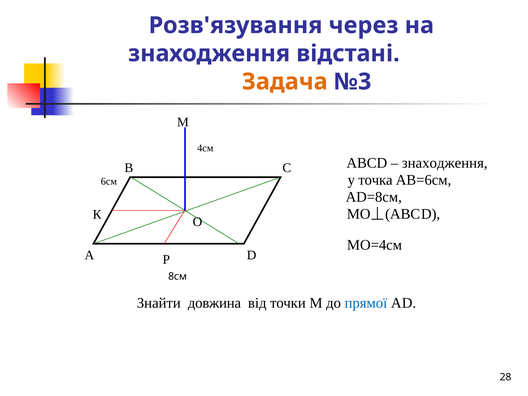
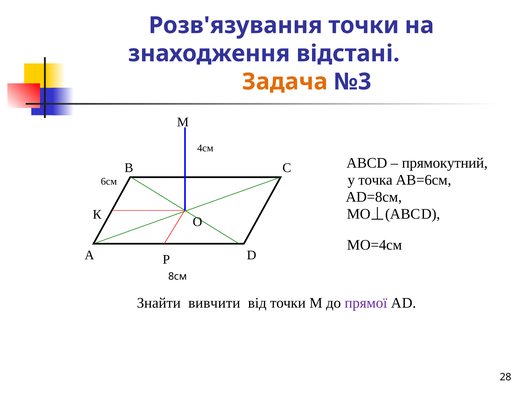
Розв'язування через: через -> точки (364, 25)
знаходження: знаходження -> прямокутний (445, 163)
довжина: довжина -> вивчити (214, 303)
прямої colour: blue -> purple (366, 303)
